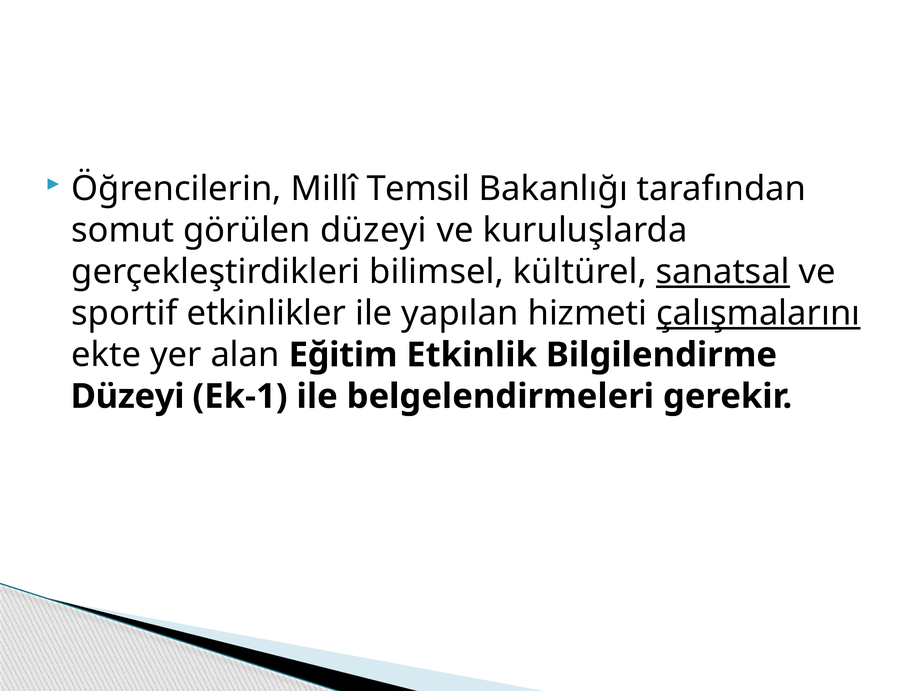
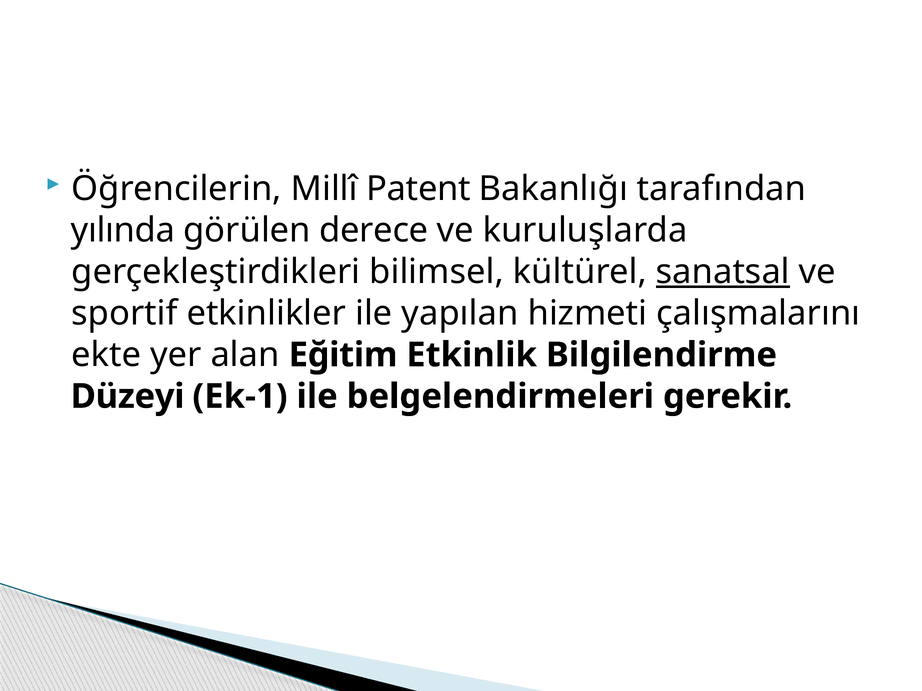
Temsil: Temsil -> Patent (418, 189)
somut: somut -> yılında (123, 231)
görülen düzeyi: düzeyi -> derece (374, 231)
çalışmalarını underline: present -> none (758, 314)
